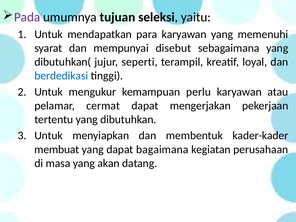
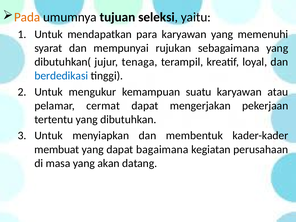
Pada colour: purple -> orange (27, 17)
disebut: disebut -> rujukan (173, 48)
seperti: seperti -> tenaga (139, 62)
perlu: perlu -> suatu (199, 92)
